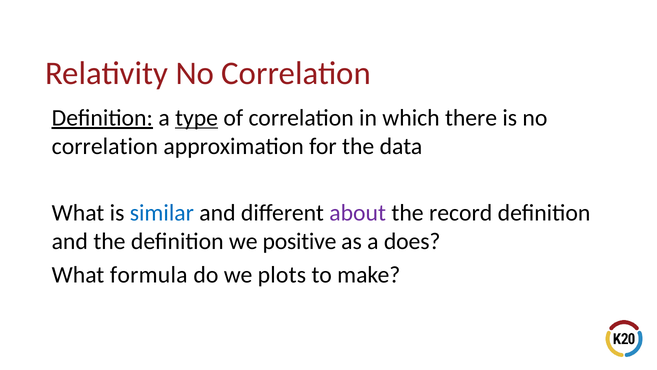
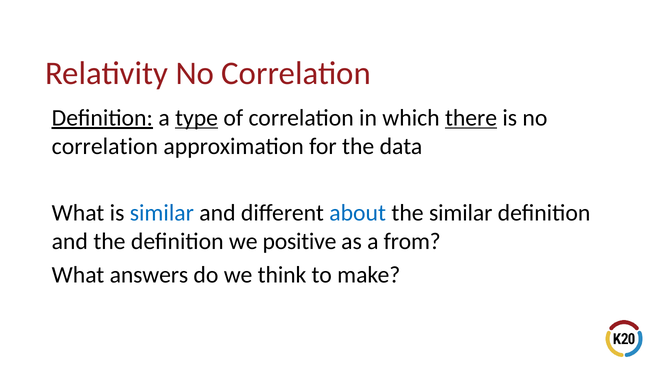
there underline: none -> present (471, 118)
about colour: purple -> blue (358, 213)
the record: record -> similar (461, 213)
does: does -> from (412, 241)
formula: formula -> answers (149, 275)
plots: plots -> think (282, 275)
